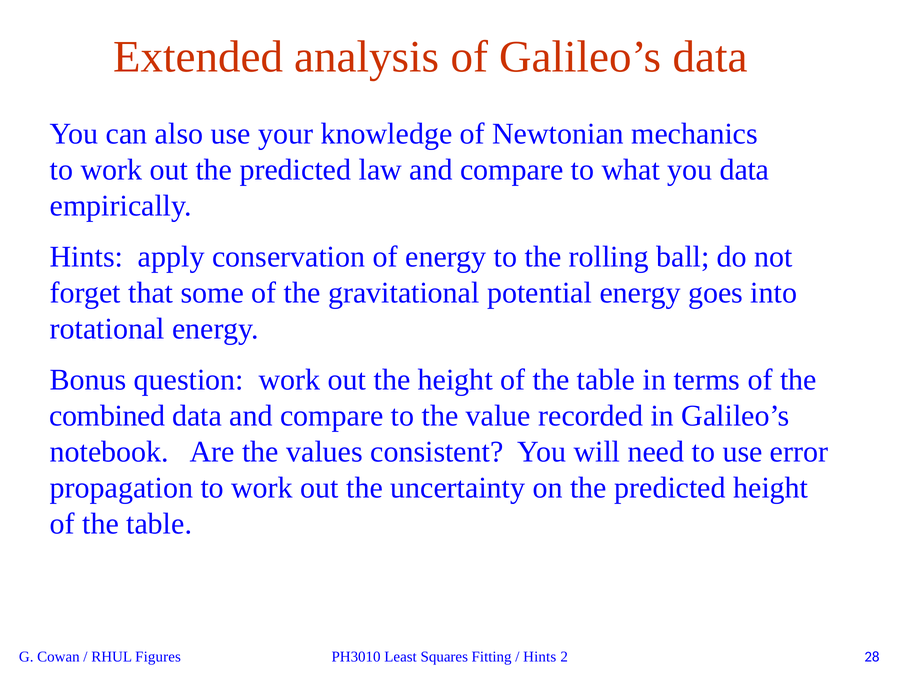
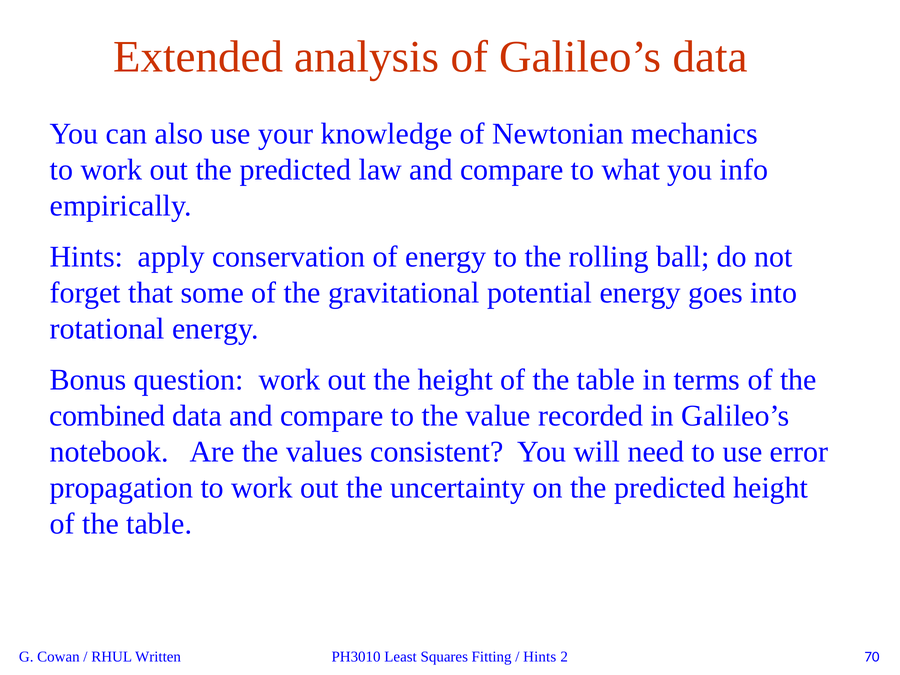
you data: data -> info (744, 170)
Figures: Figures -> Written (158, 657)
28: 28 -> 70 (872, 657)
